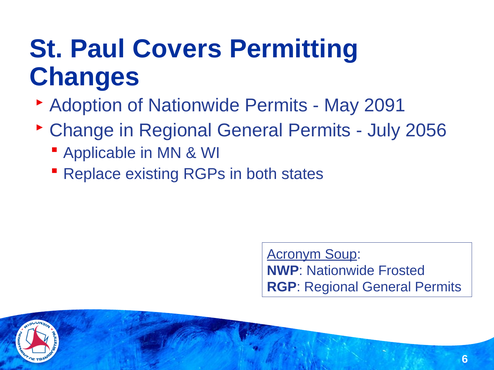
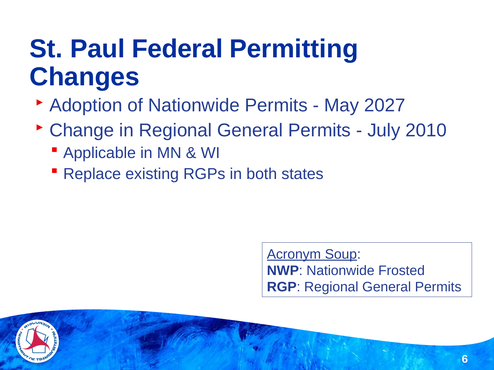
Covers: Covers -> Federal (177, 49)
2091: 2091 -> 2027 (385, 105)
2056: 2056 -> 2010 (426, 130)
